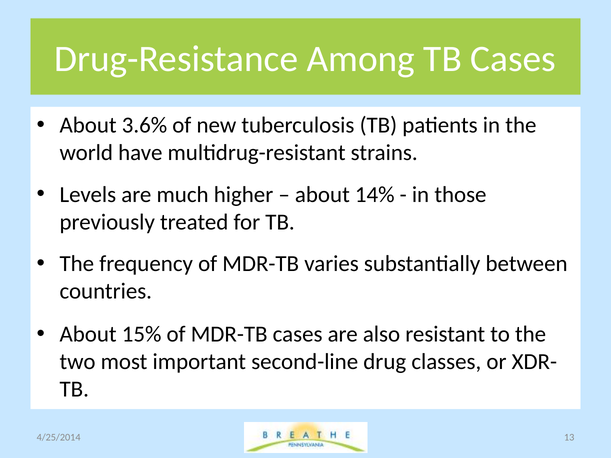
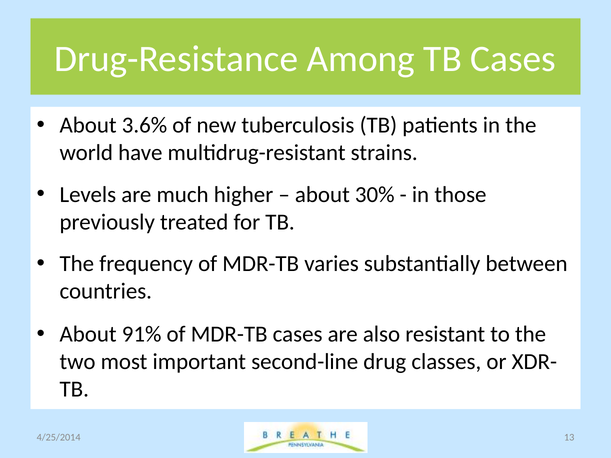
14%: 14% -> 30% (375, 195)
15%: 15% -> 91% (142, 334)
